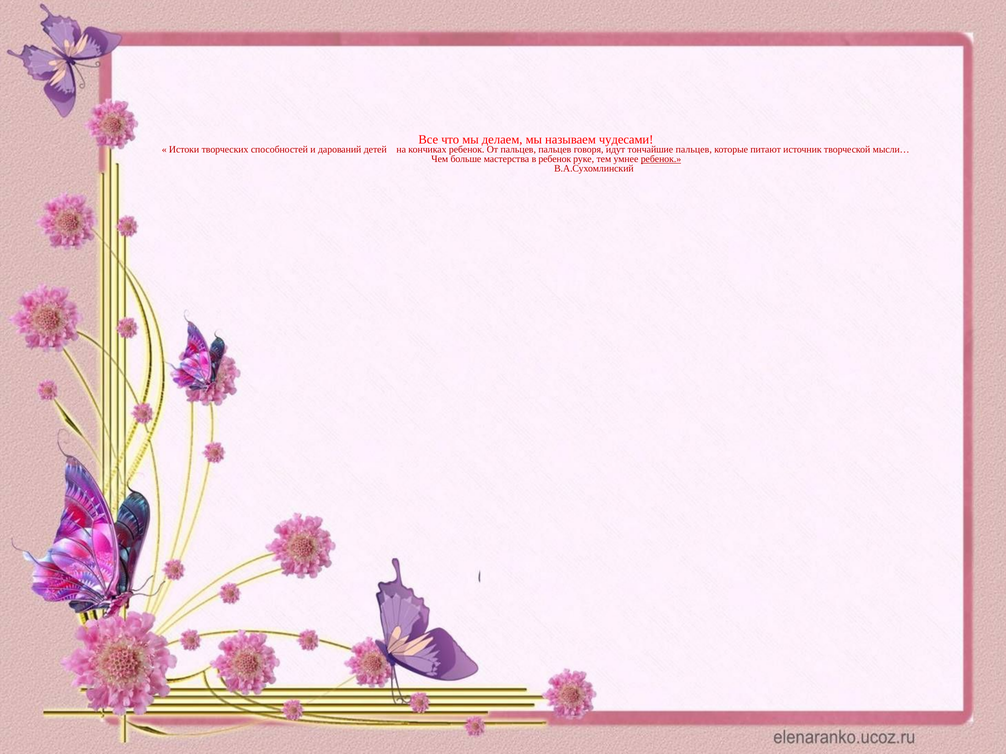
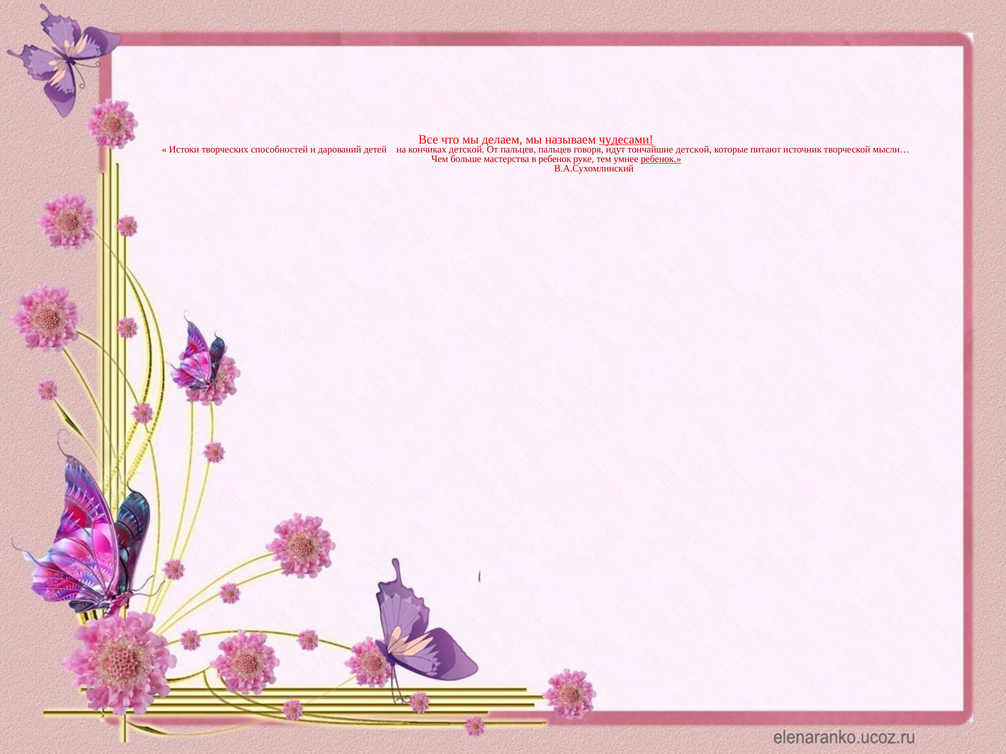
чудесами underline: none -> present (626, 139)
кончиках ребенок: ребенок -> детской (467, 150)
тончайшие пальцев: пальцев -> детской (694, 150)
